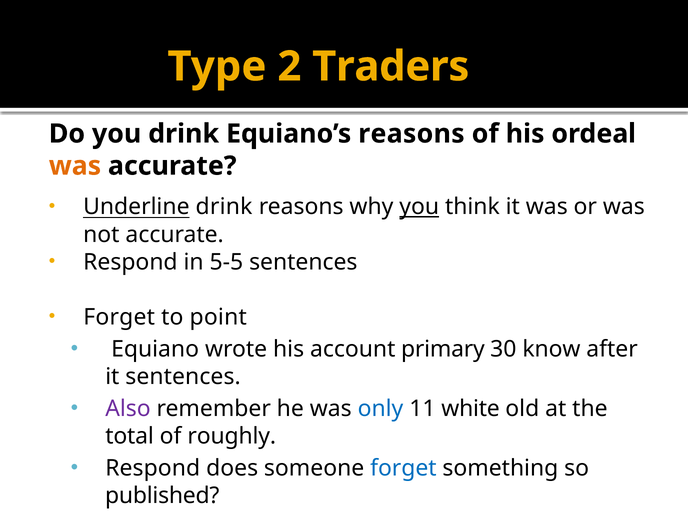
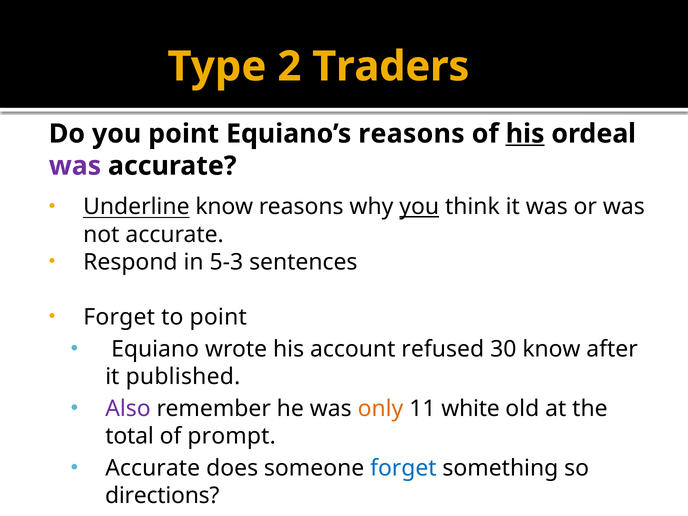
you drink: drink -> point (184, 134)
his underline: none -> present (525, 134)
was colour: orange -> purple (75, 166)
Underline drink: drink -> know (224, 207)
5-5: 5-5 -> 5-3 (226, 262)
primary: primary -> refused (443, 349)
it sentences: sentences -> published (183, 377)
only colour: blue -> orange (380, 409)
roughly: roughly -> prompt (232, 436)
Respond: Respond -> Accurate (153, 468)
published: published -> directions (162, 496)
